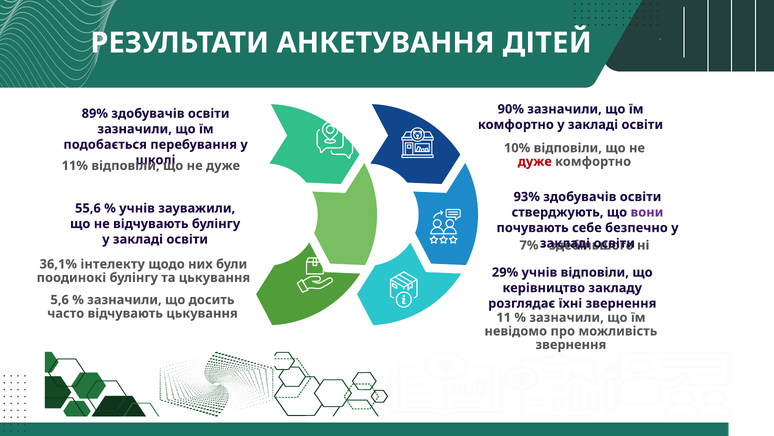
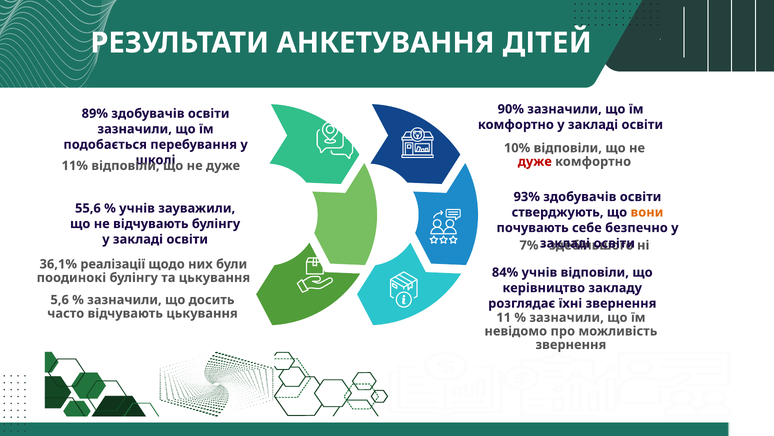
вони colour: purple -> orange (647, 212)
інтелекту: інтелекту -> реалізації (113, 264)
29%: 29% -> 84% (505, 272)
